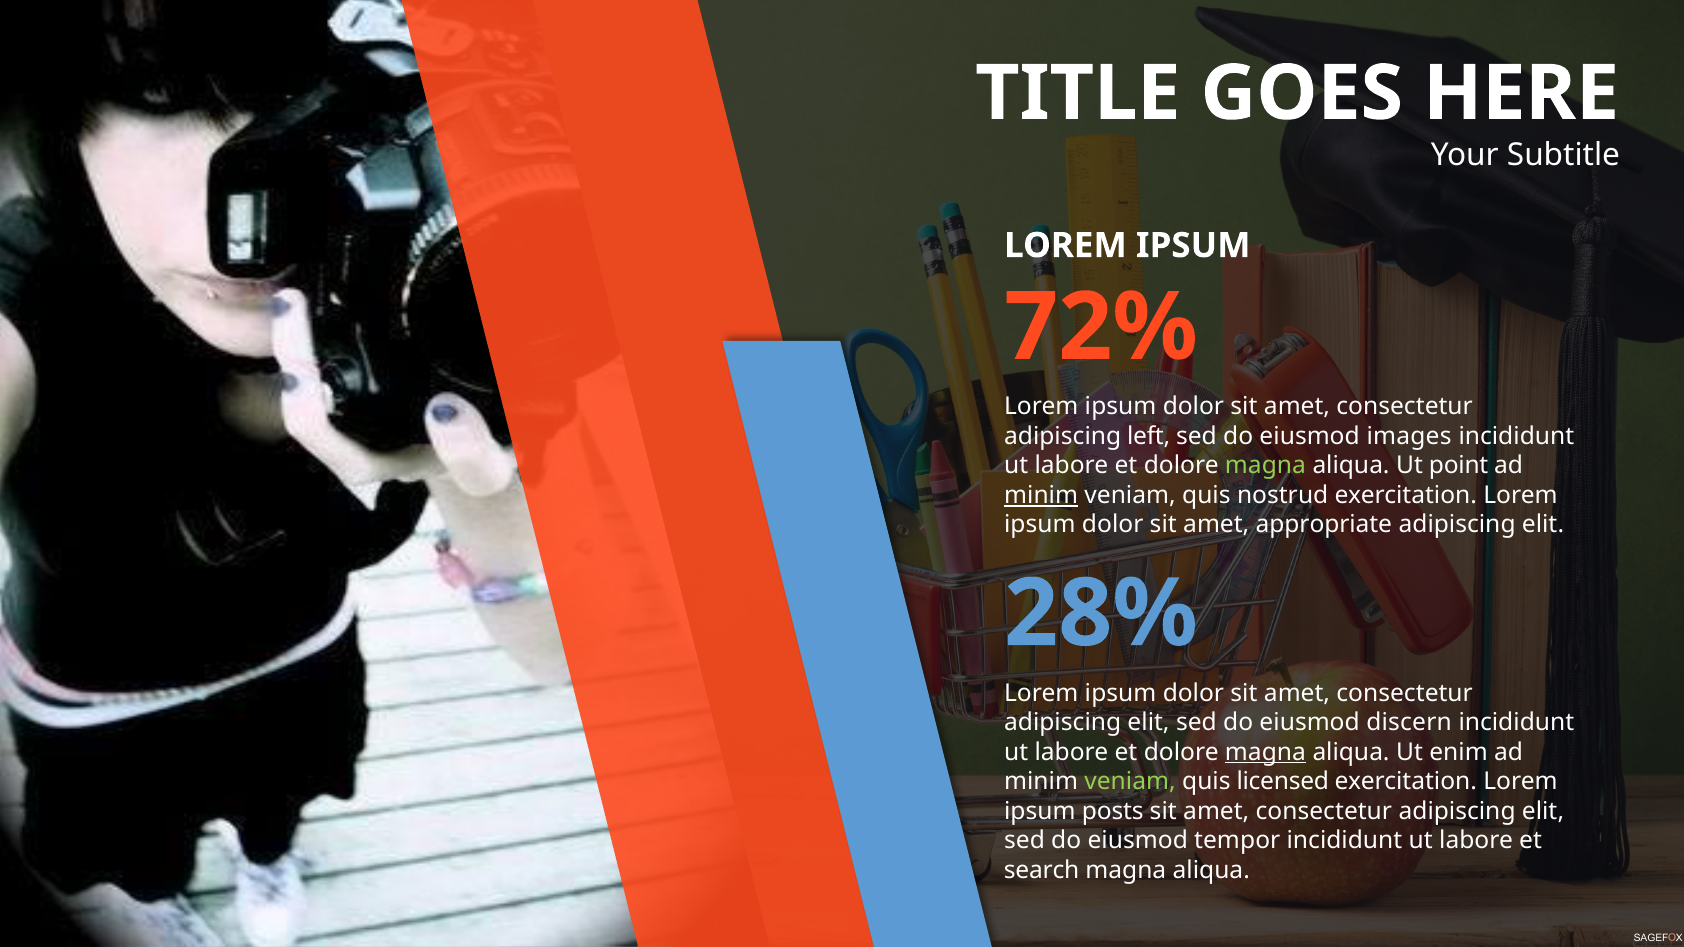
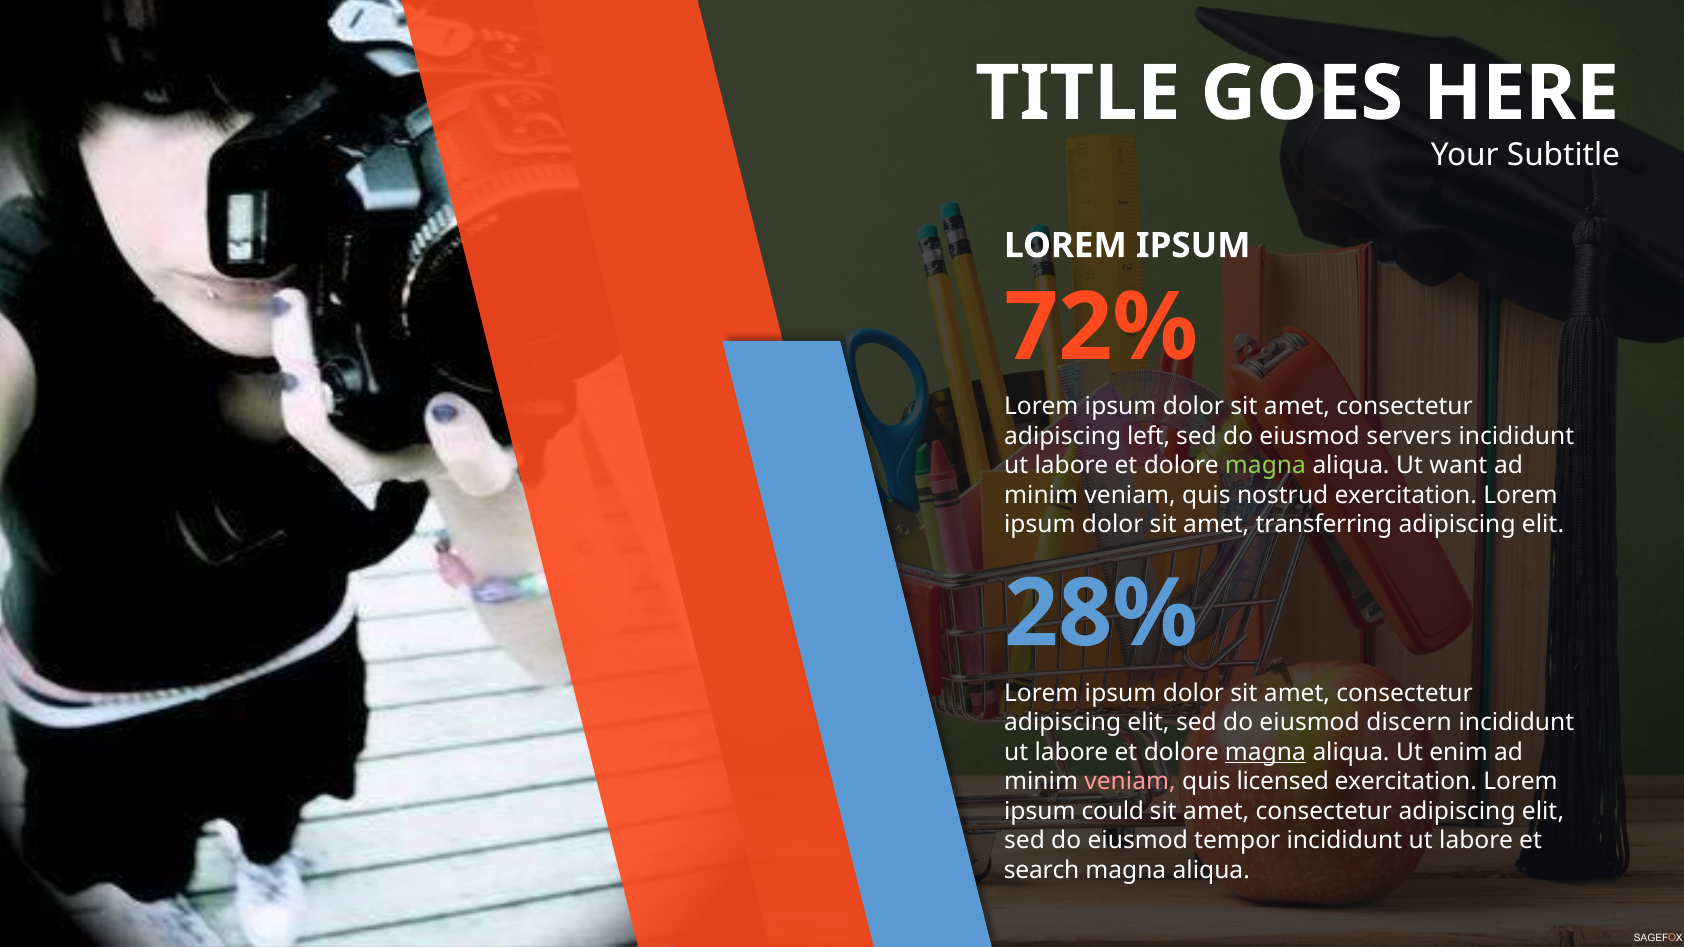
images: images -> servers (1409, 436)
point: point -> want (1458, 466)
minim underline: present -> none (1041, 495)
appropriate: appropriate -> transferring (1324, 525)
veniam colour: light green -> pink (1130, 782)
posts: posts -> could (1113, 811)
